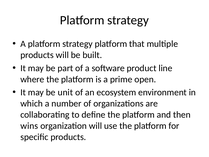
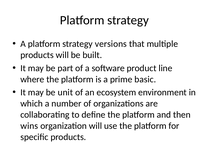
strategy platform: platform -> versions (111, 44)
open: open -> basic (145, 79)
